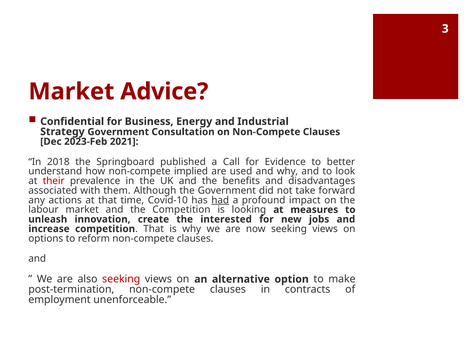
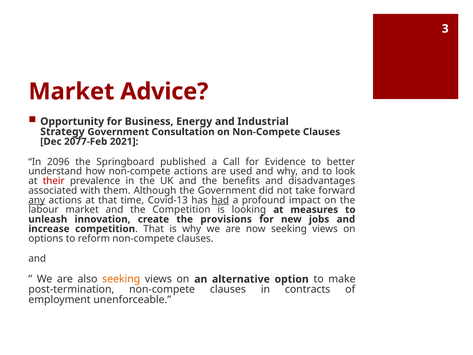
Confidential: Confidential -> Opportunity (72, 121)
2023-Feb: 2023-Feb -> 2077-Feb (86, 141)
2018: 2018 -> 2096 (58, 162)
non-compete implied: implied -> actions (191, 171)
any underline: none -> present (37, 200)
Covid-10: Covid-10 -> Covid-13 (168, 200)
interested: interested -> provisions (226, 219)
seeking colour: red -> orange (121, 279)
